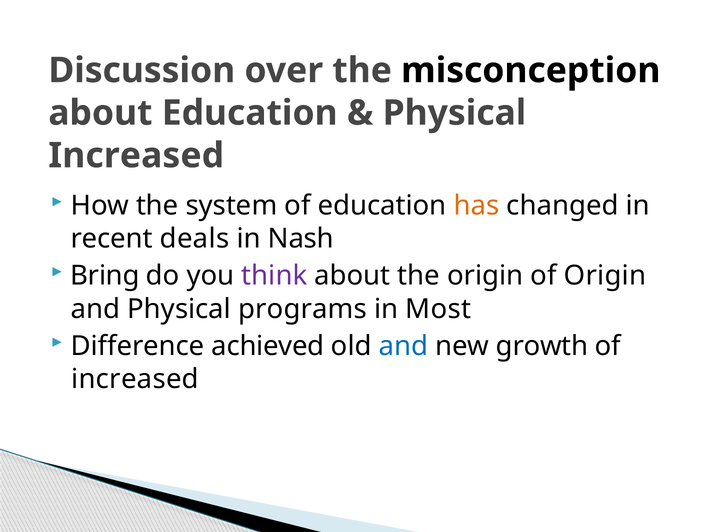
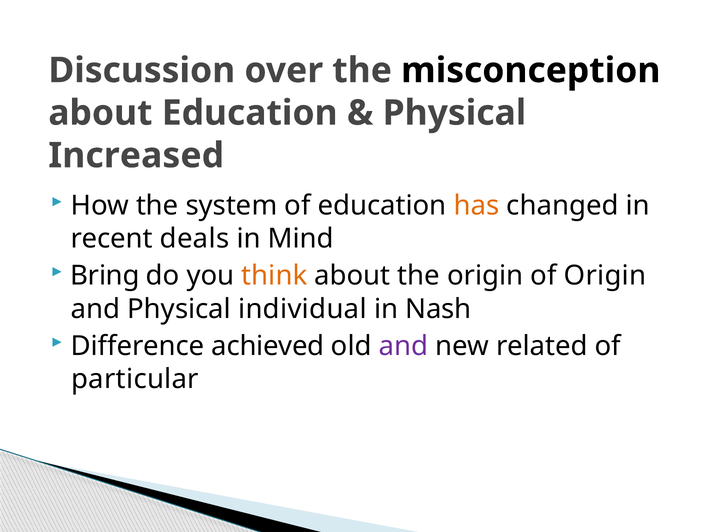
Nash: Nash -> Mind (301, 239)
think colour: purple -> orange (274, 276)
programs: programs -> individual (302, 309)
Most: Most -> Nash (438, 309)
and colour: blue -> purple (403, 346)
growth: growth -> related (542, 346)
increased: increased -> particular (135, 379)
